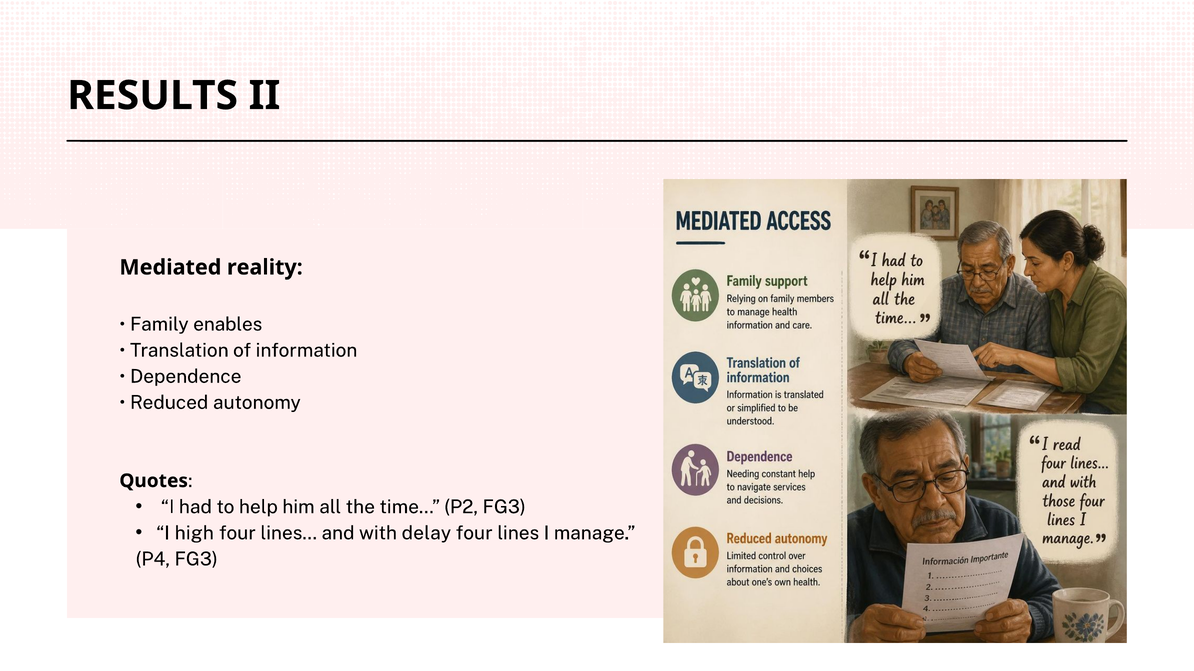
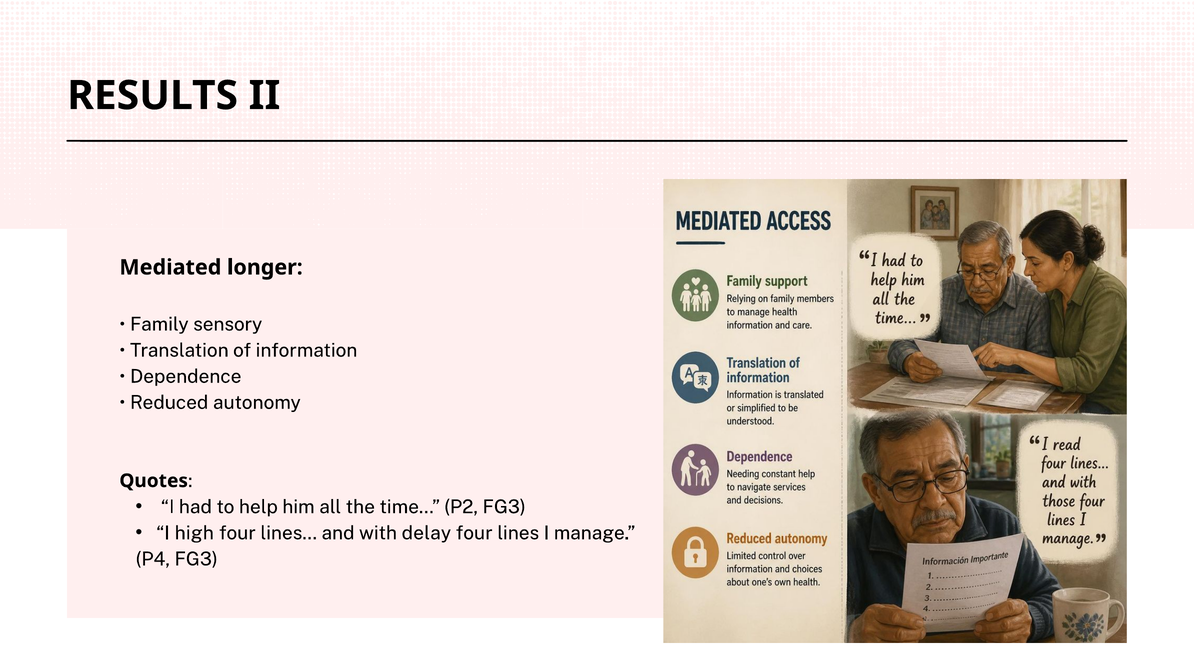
reality: reality -> longer (265, 268)
enables: enables -> sensory (228, 325)
